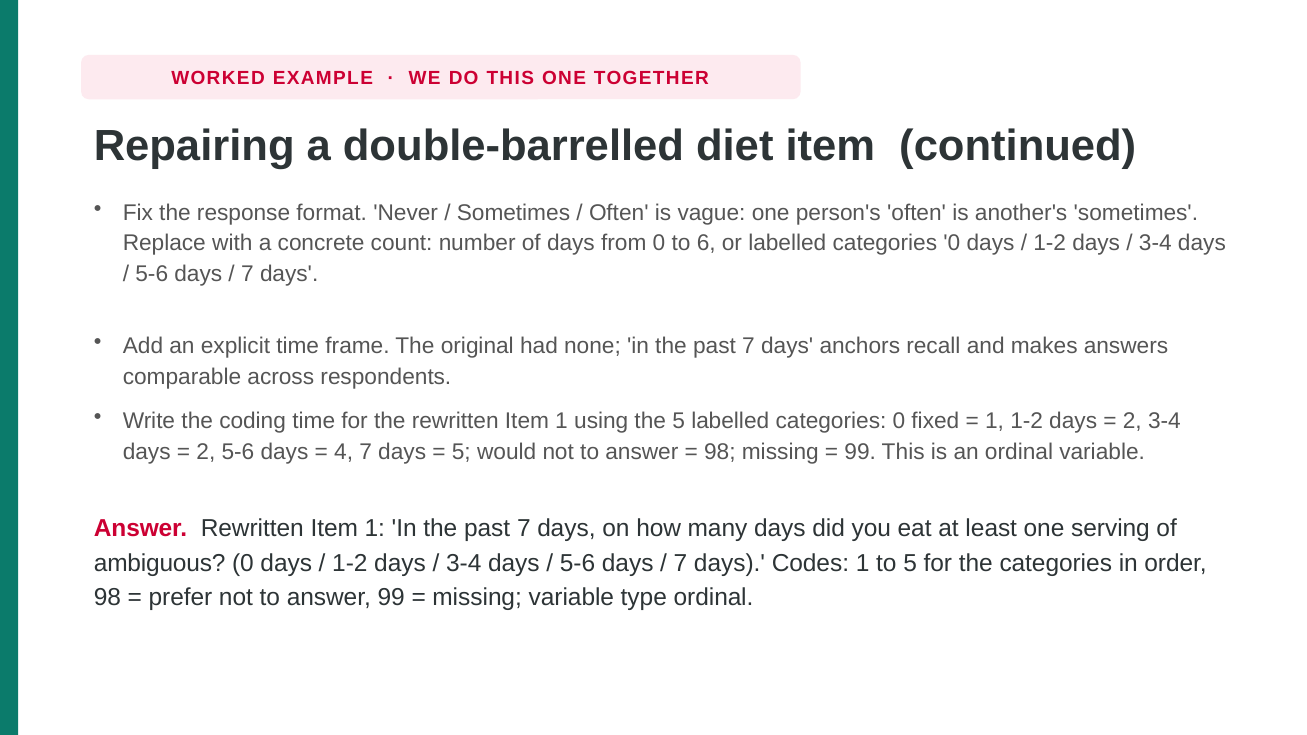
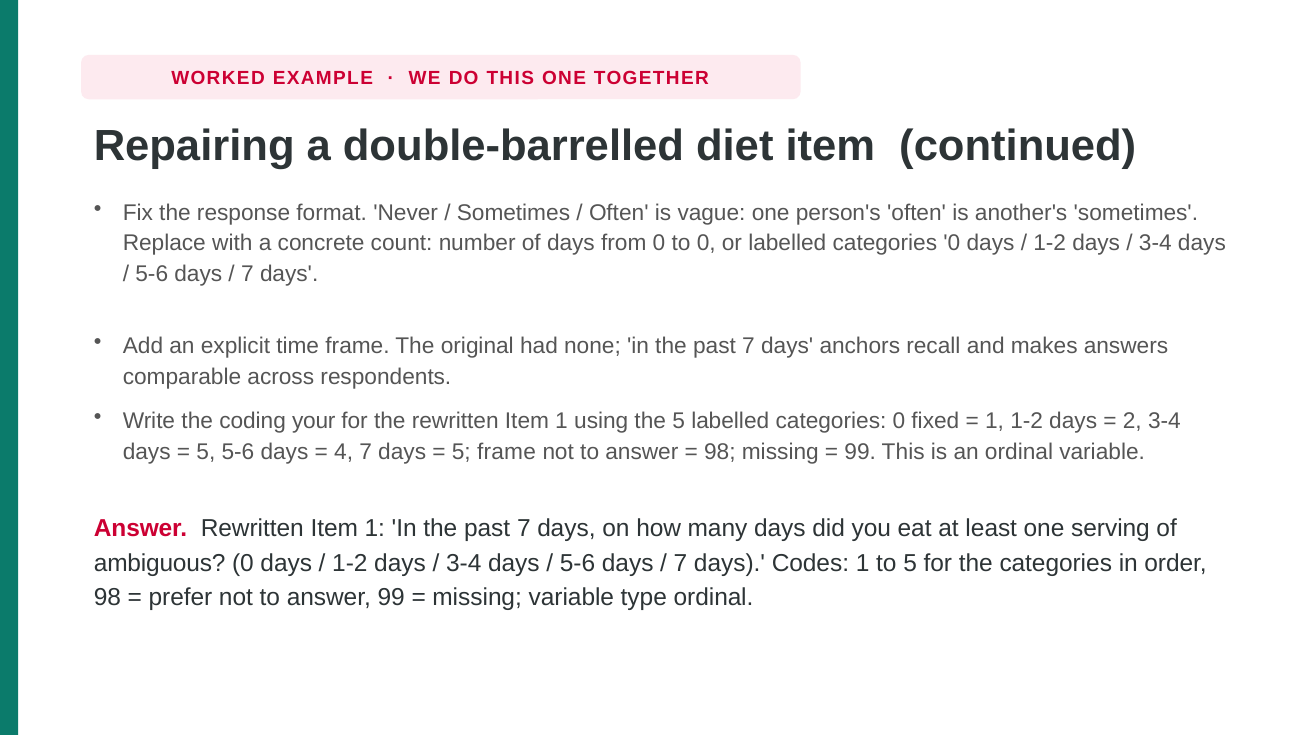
to 6: 6 -> 0 (706, 244)
coding time: time -> your (314, 421)
2: 2 -> 5 (206, 452)
5 would: would -> frame (507, 452)
